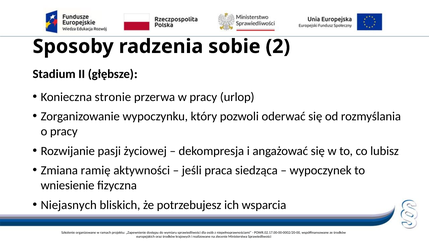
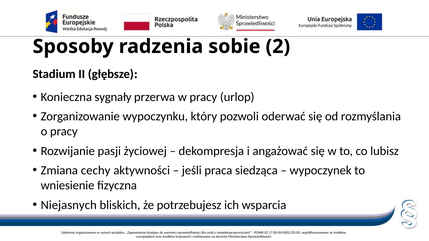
stronie: stronie -> sygnały (113, 97)
ramię: ramię -> cechy (96, 171)
